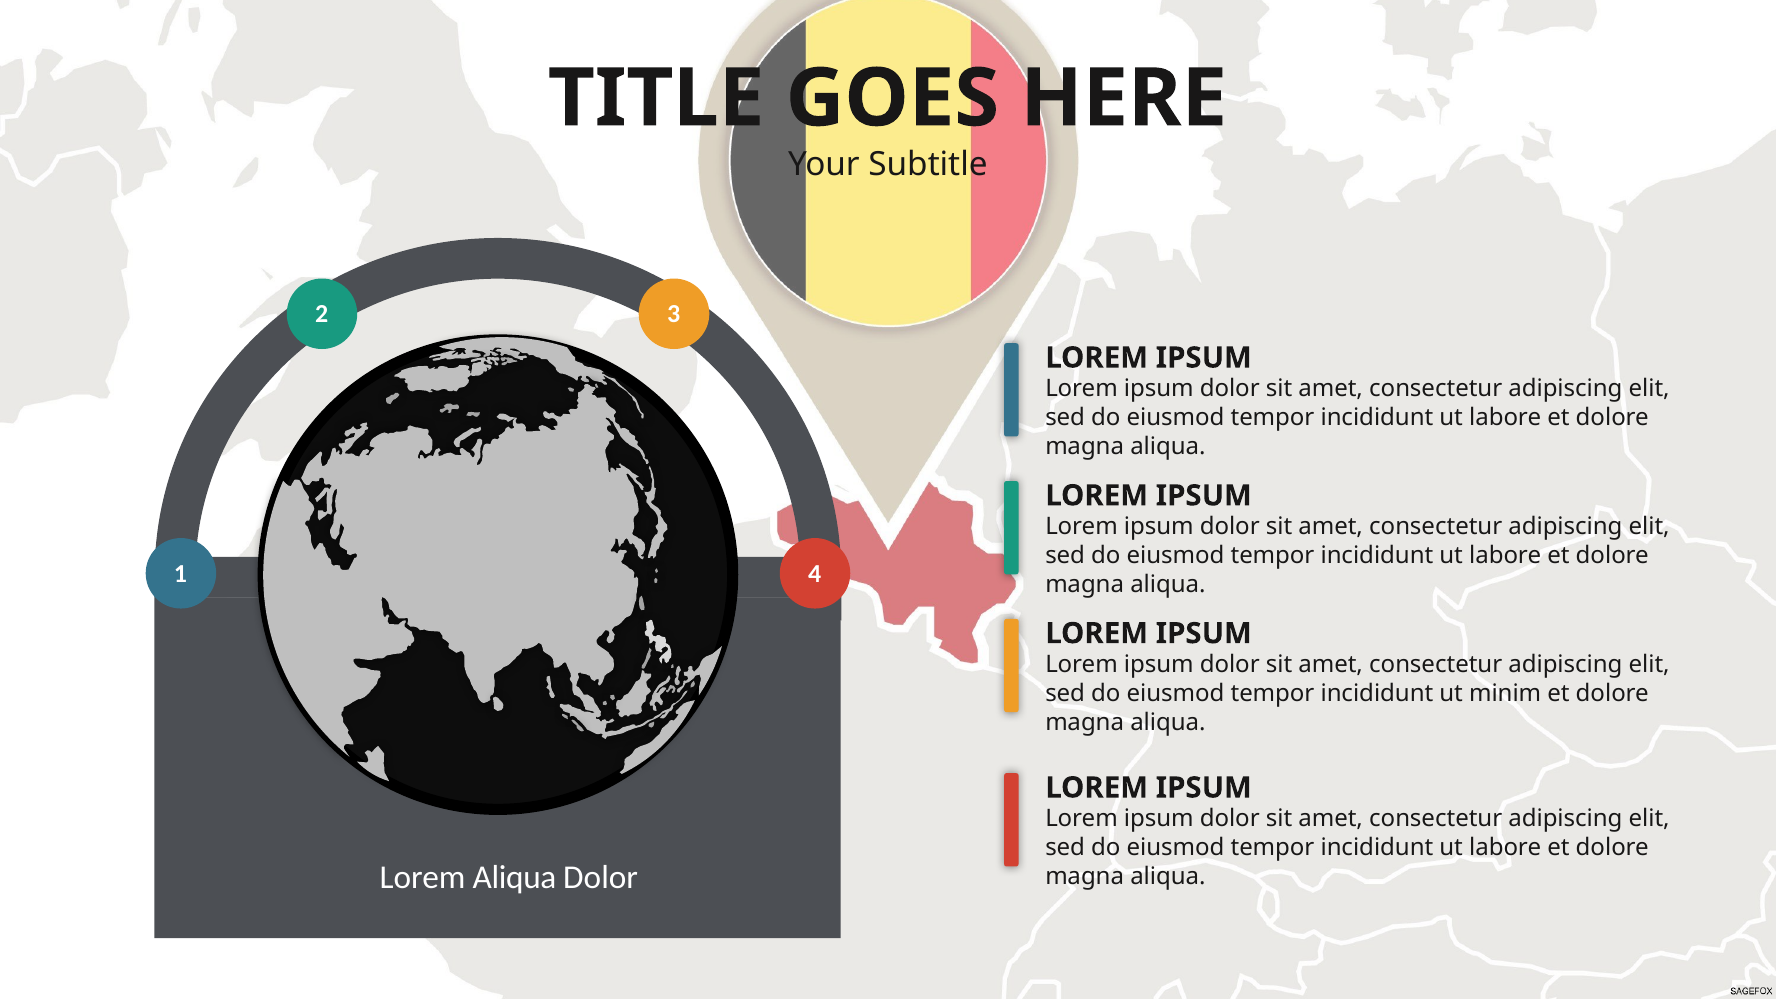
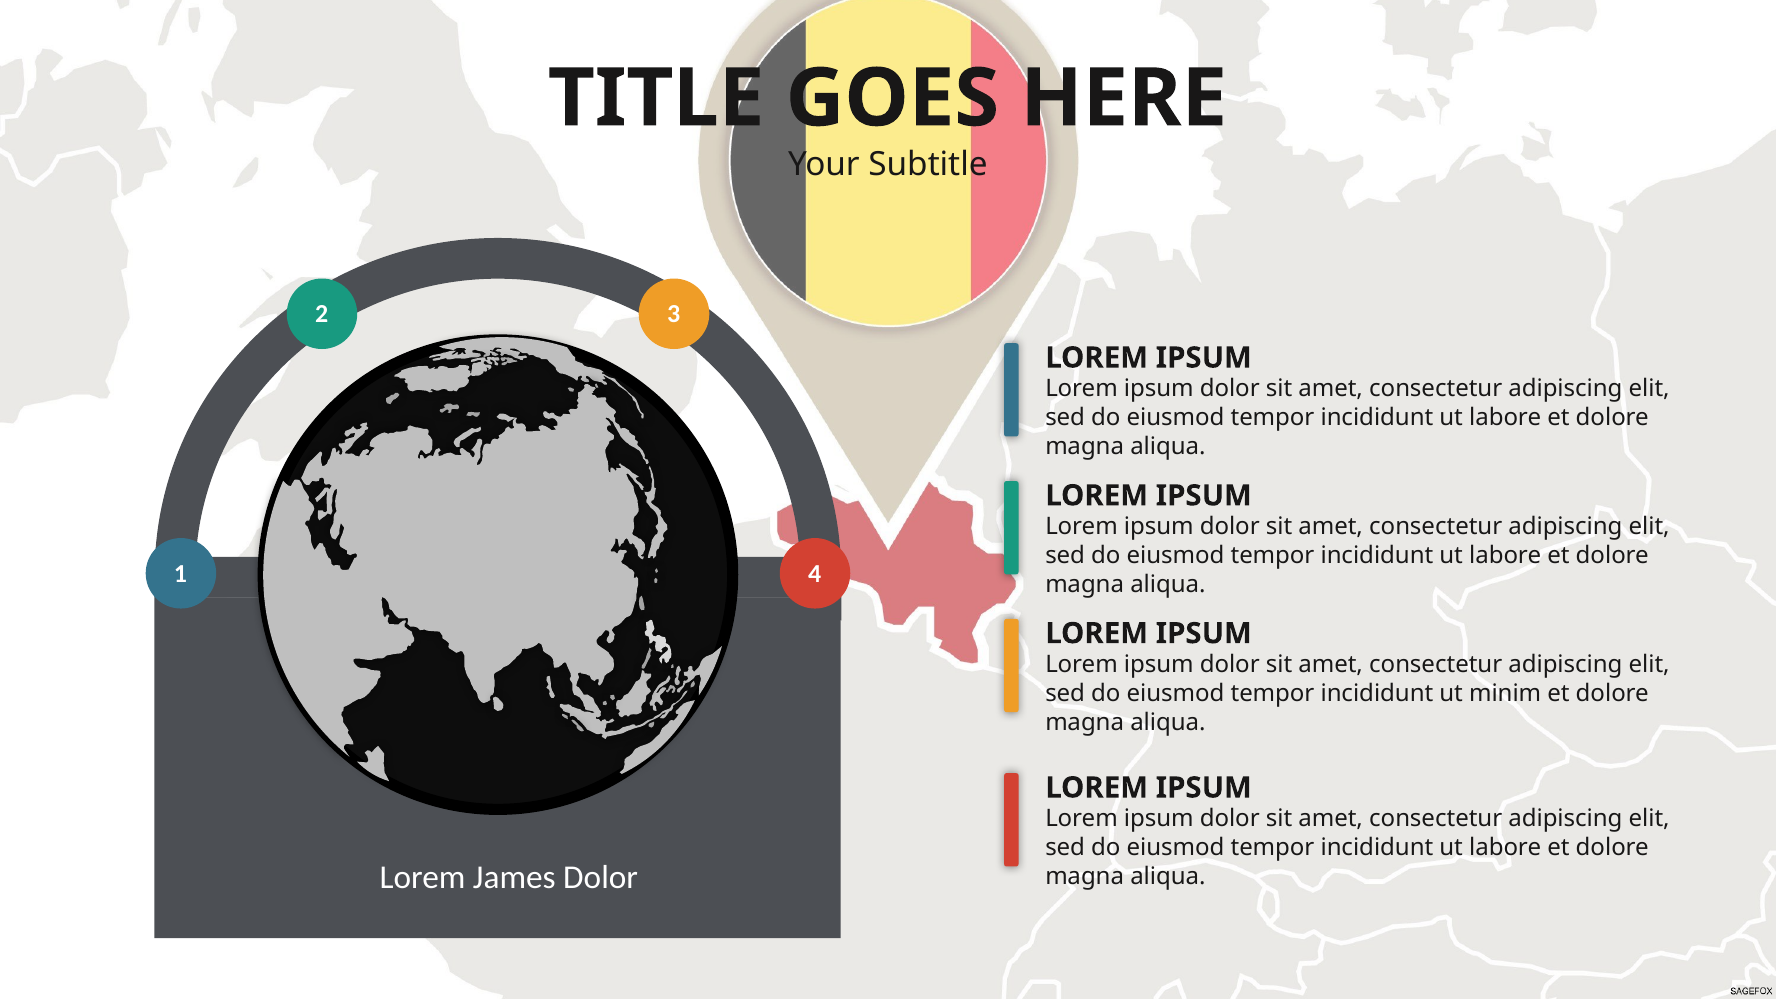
Lorem Aliqua: Aliqua -> James (514, 878)
